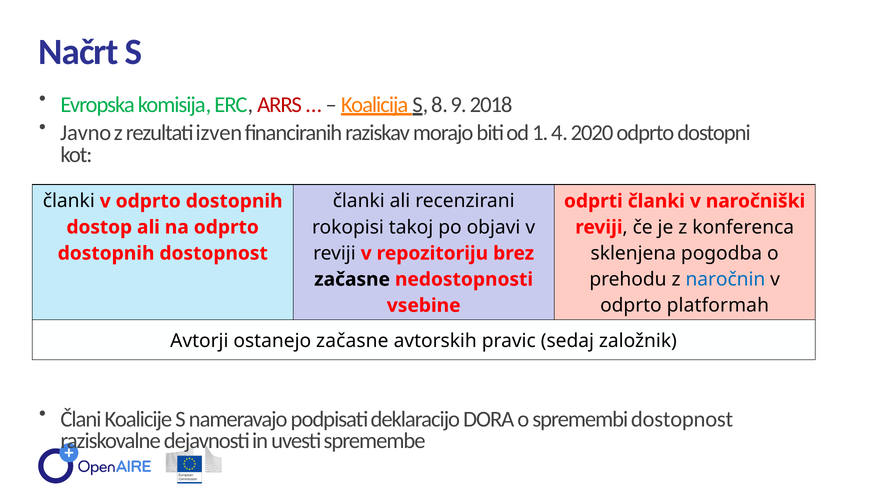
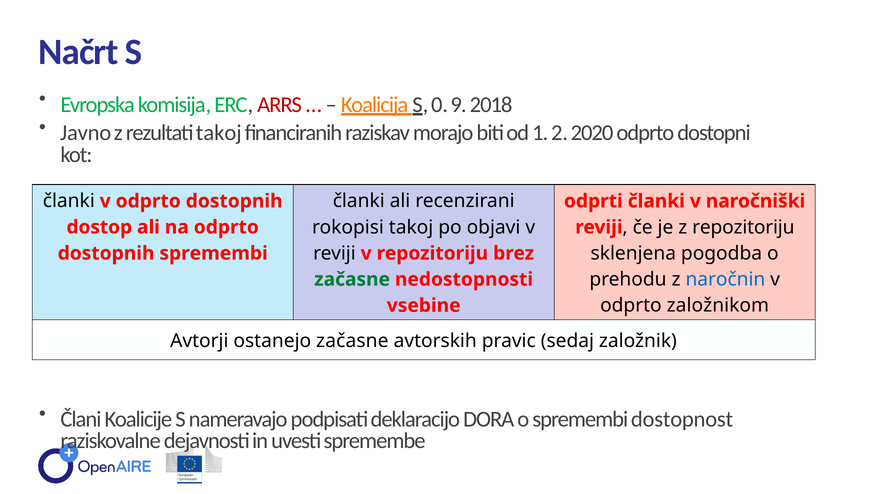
8: 8 -> 0 (439, 105)
rezultati izven: izven -> takoj (219, 133)
4: 4 -> 2 (560, 133)
z konferenca: konferenca -> repozitoriju (743, 227)
dostopnih dostopnost: dostopnost -> spremembi (214, 253)
začasne colour: black -> green (352, 279)
platformah: platformah -> založnikom (718, 305)
